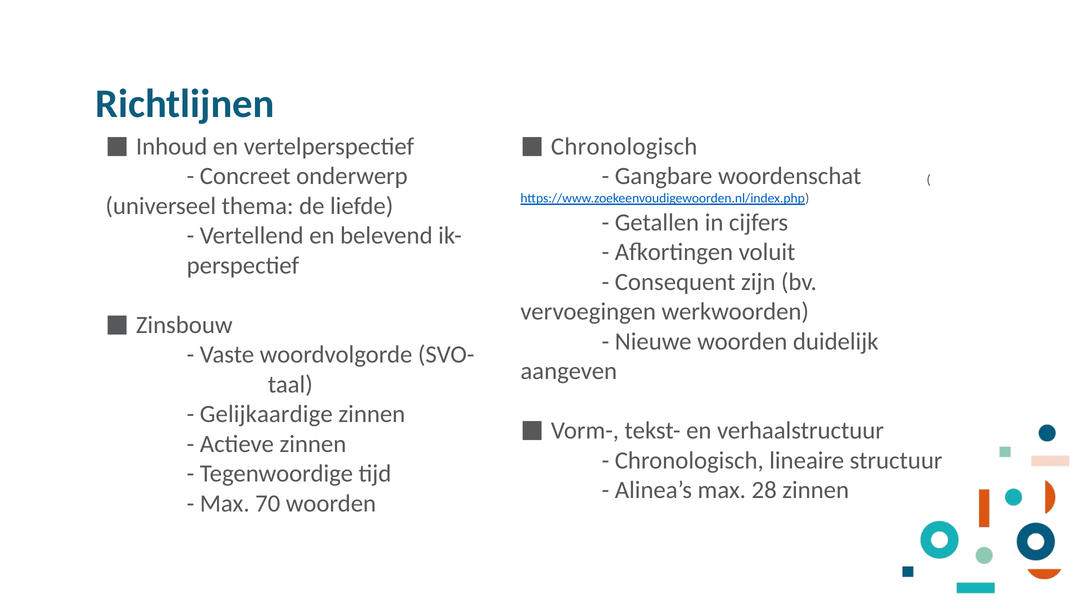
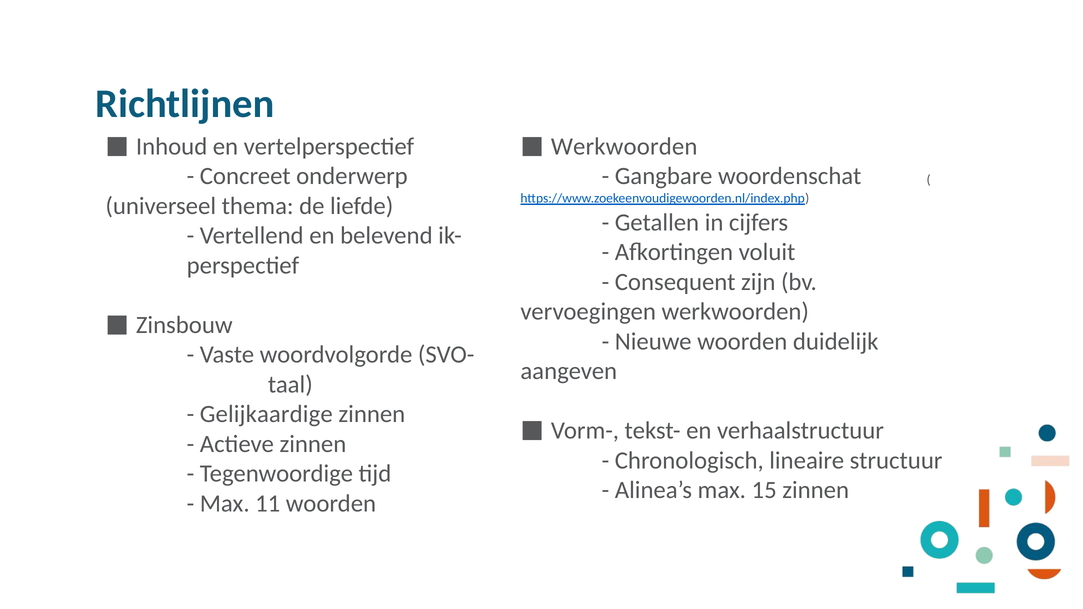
Chronologisch: Chronologisch -> Werkwoorden (624, 146)
28: 28 -> 15 (764, 490)
70: 70 -> 11 (268, 504)
